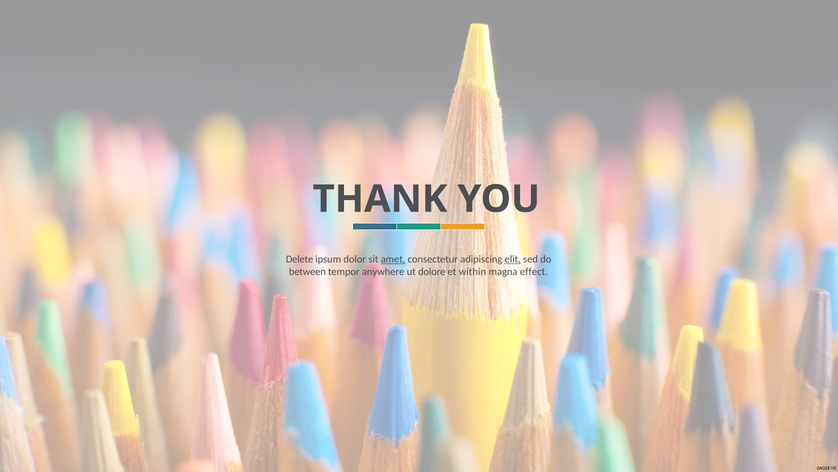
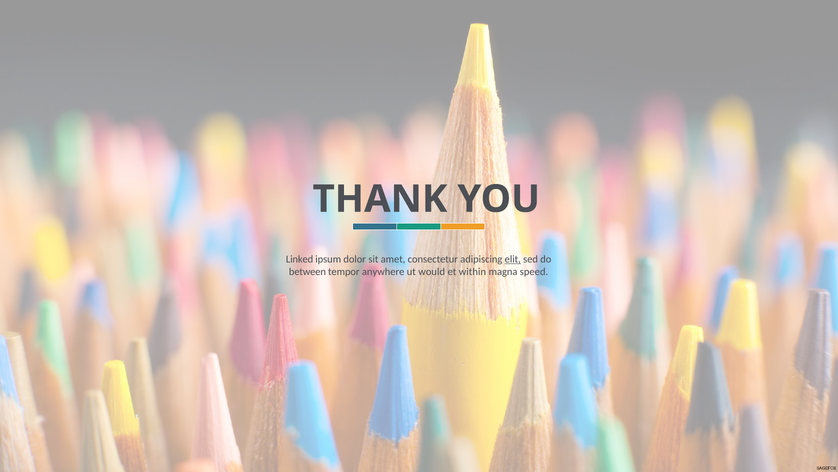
Delete: Delete -> Linked (300, 259)
amet underline: present -> none (393, 259)
dolore: dolore -> would (432, 271)
effect: effect -> speed (534, 271)
